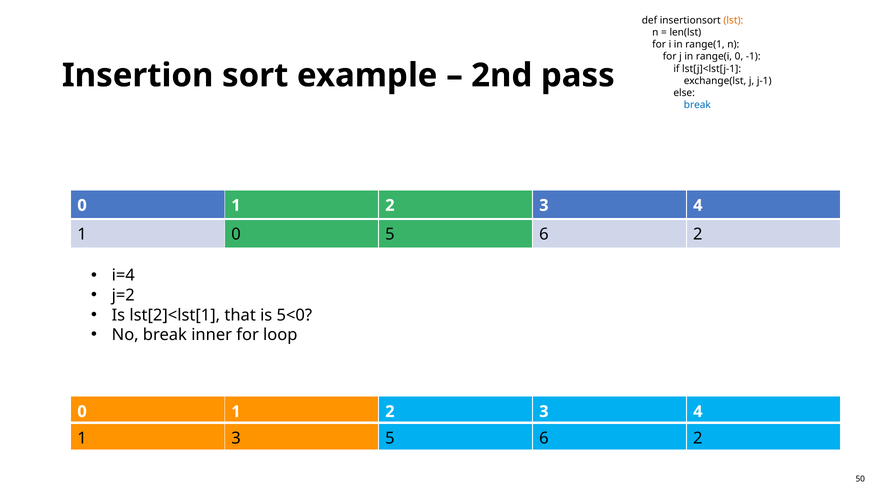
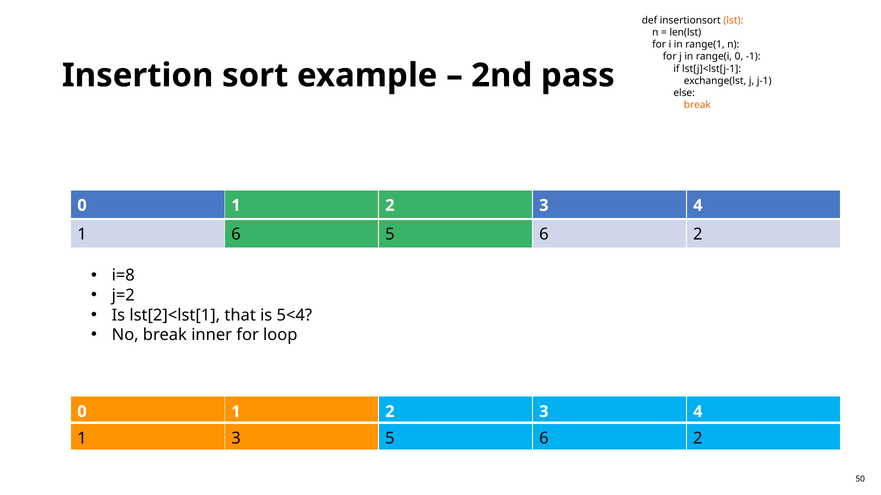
break colour: blue -> orange (697, 105)
1 0: 0 -> 6 (236, 235)
i=4: i=4 -> i=8 (123, 276)
5<0: 5<0 -> 5<4 (294, 315)
